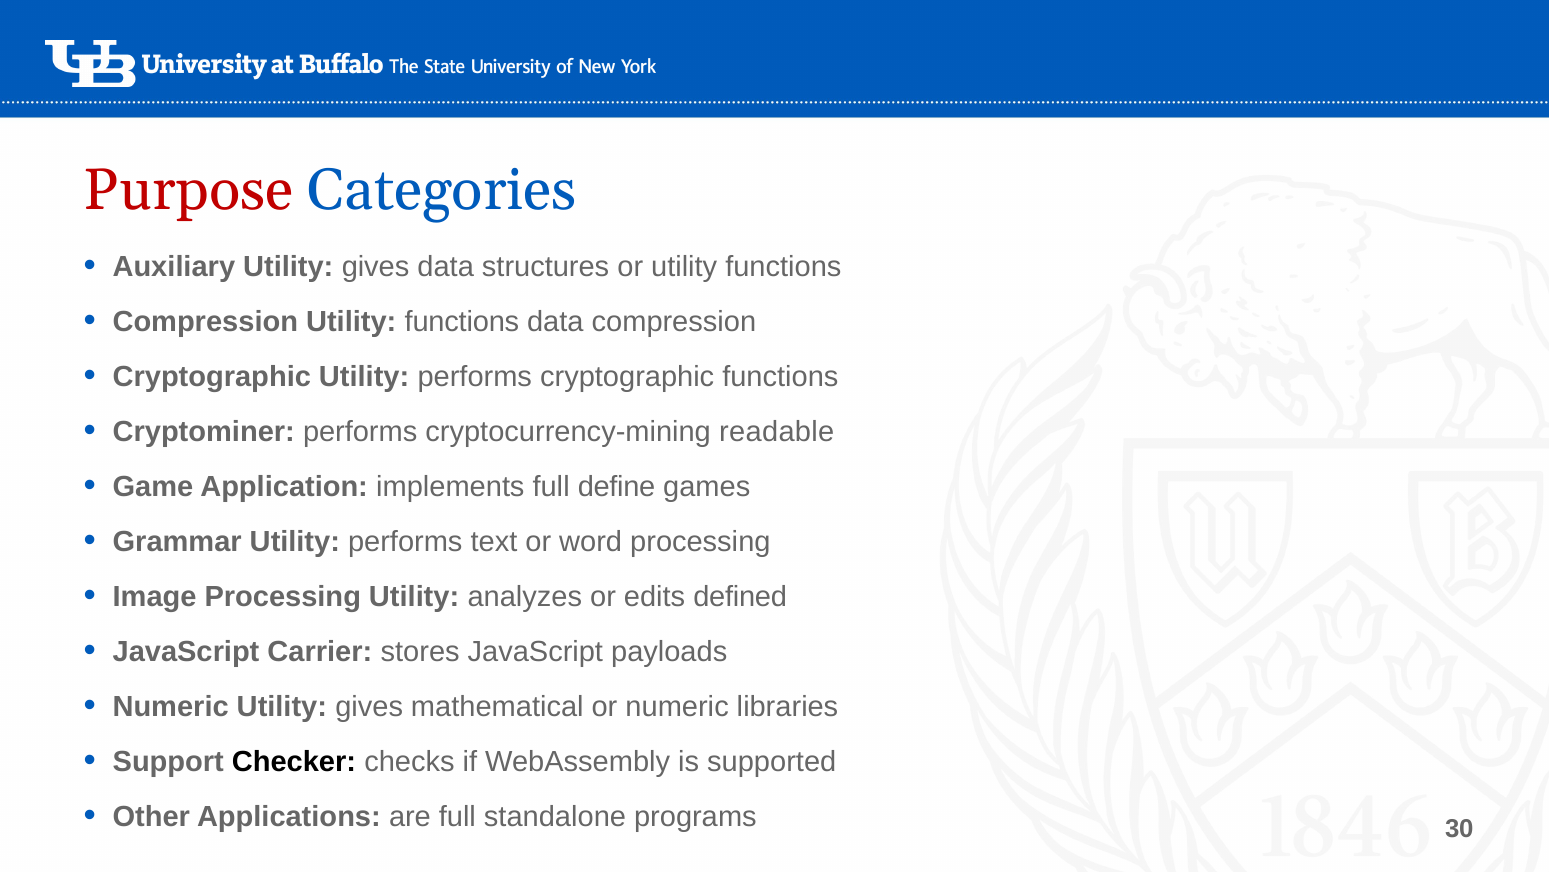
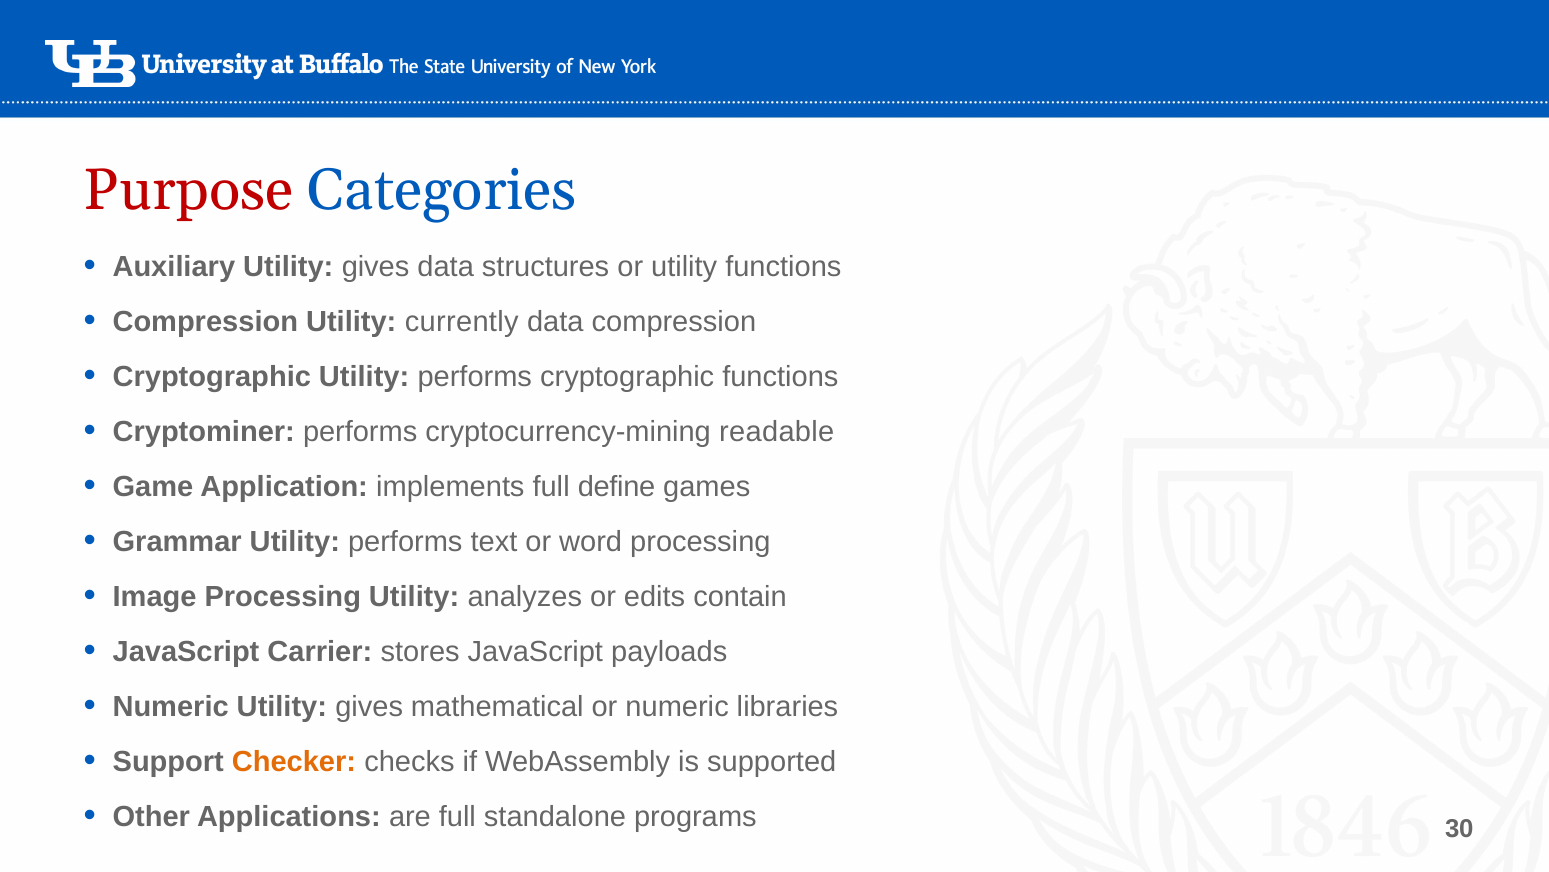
Compression Utility functions: functions -> currently (462, 321)
defined: defined -> contain (740, 596)
Checker colour: black -> orange (294, 761)
